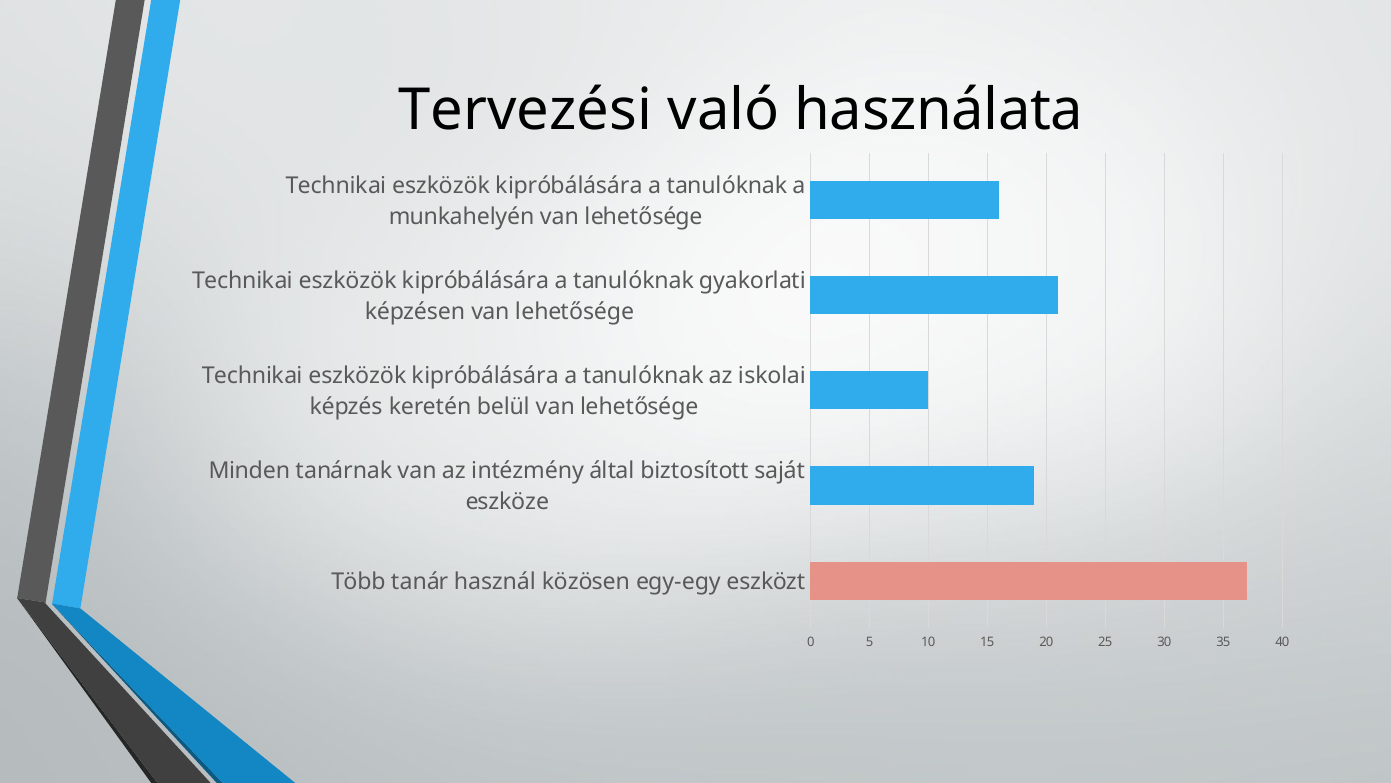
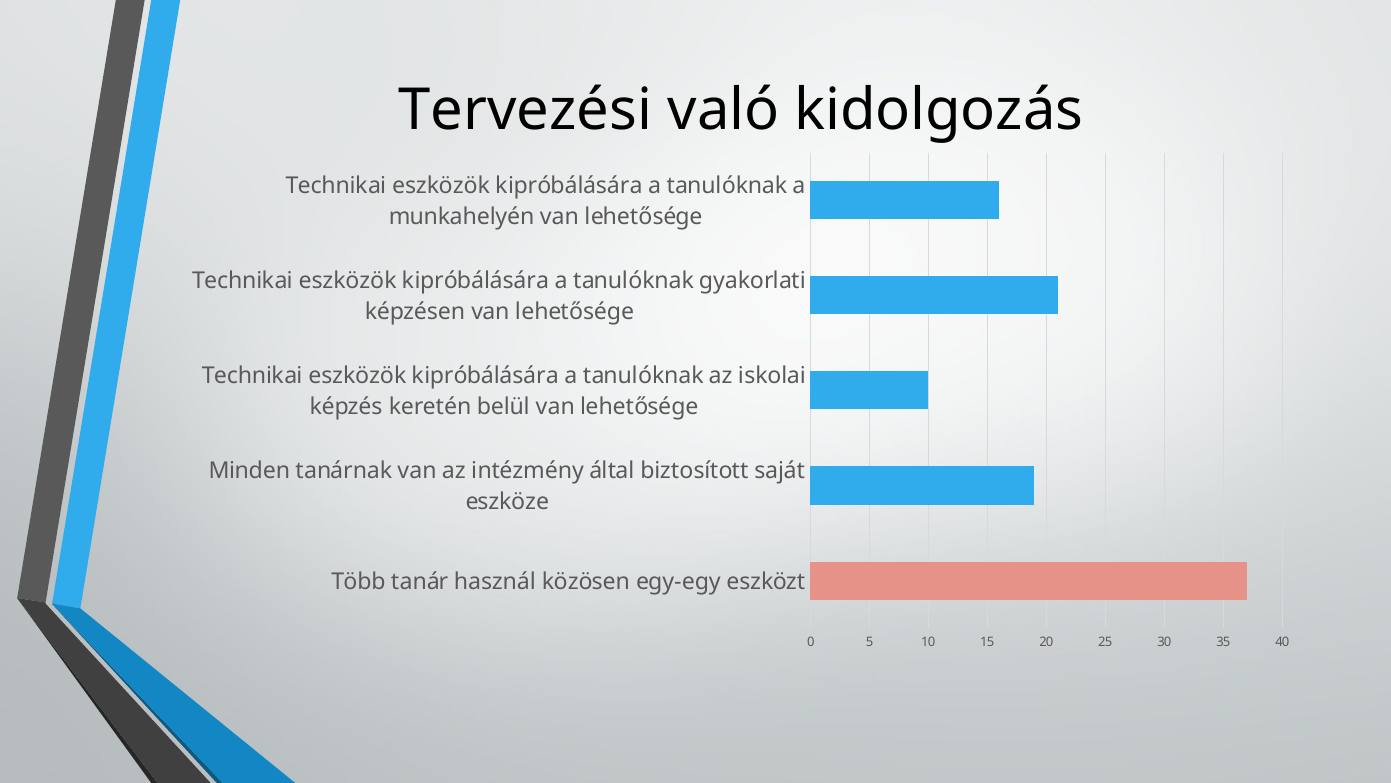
használata: használata -> kidolgozás (939, 110)
